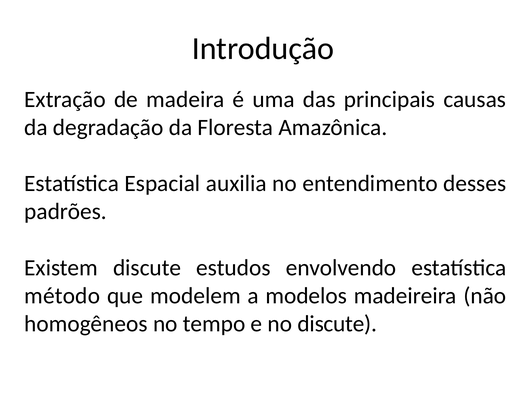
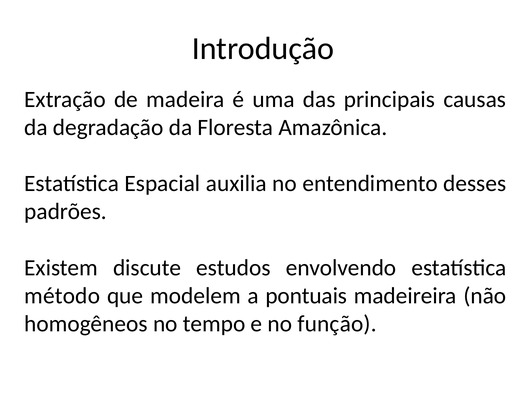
modelos: modelos -> pontuais (306, 296)
no discute: discute -> função (337, 324)
